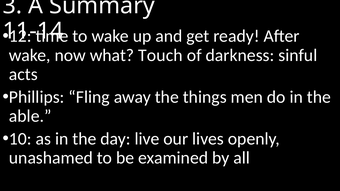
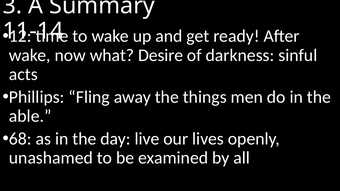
Touch: Touch -> Desire (161, 55)
10: 10 -> 68 (20, 139)
